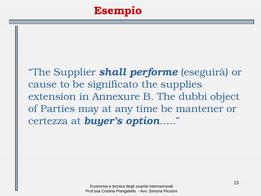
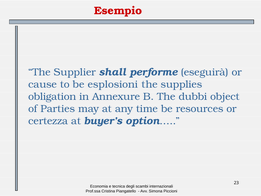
significato: significato -> esplosioni (113, 84)
extension: extension -> obligation (52, 96)
mantener: mantener -> resources (200, 109)
